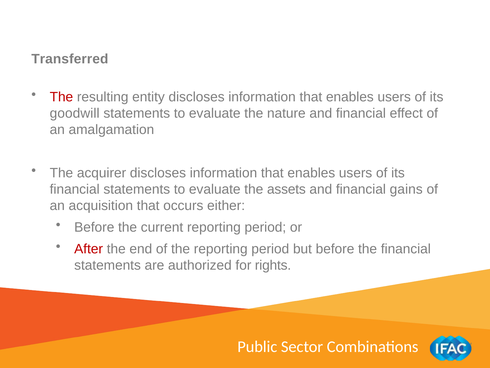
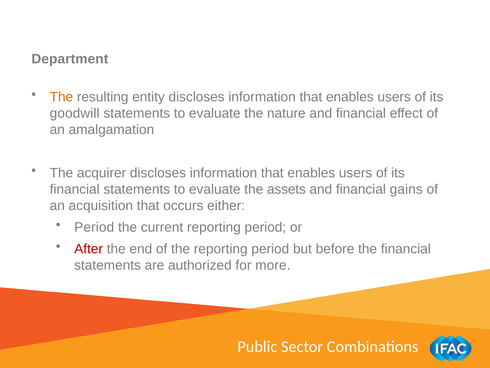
Transferred: Transferred -> Department (70, 59)
The colour: red -> orange (61, 97)
Before: Before -> Period (94, 227)
rights: rights -> more (273, 265)
